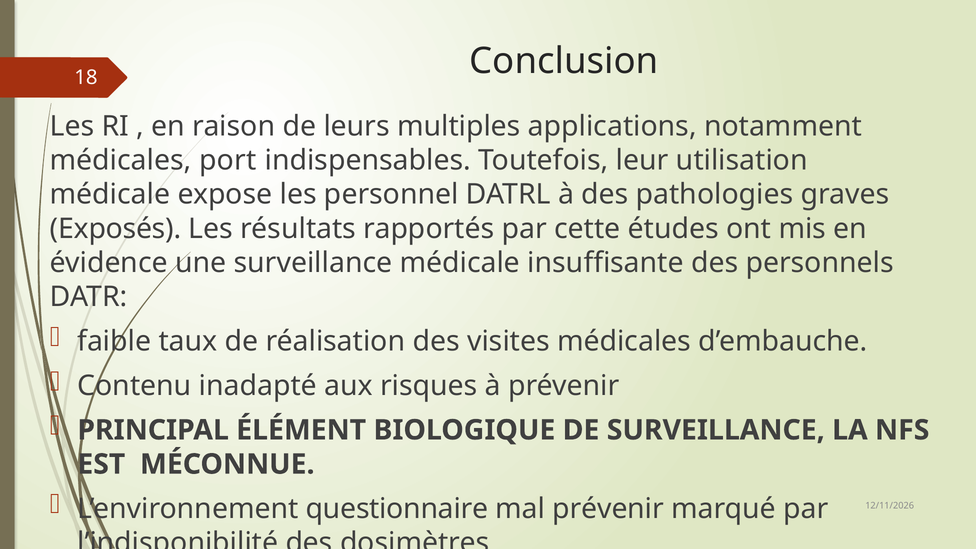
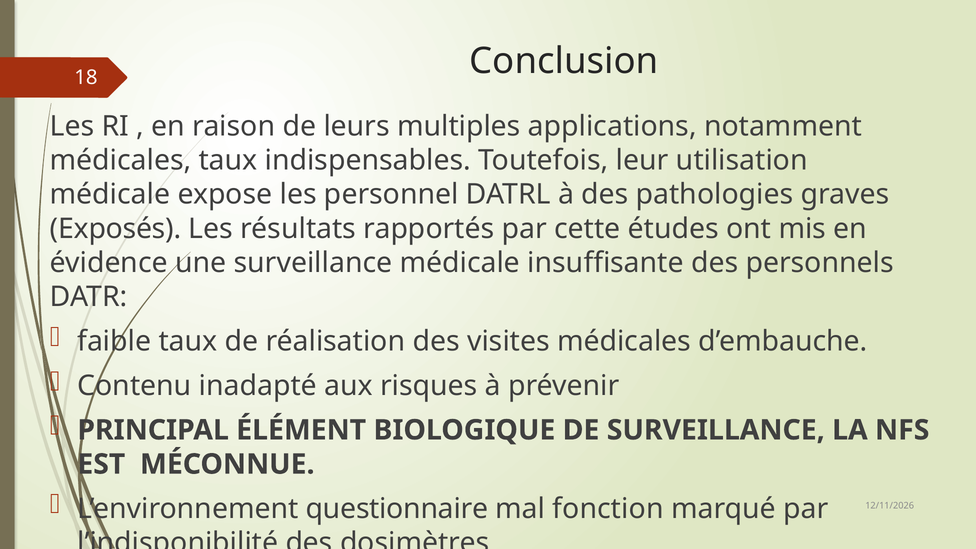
médicales port: port -> taux (228, 160)
mal prévenir: prévenir -> fonction (608, 509)
